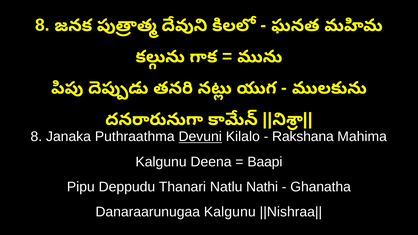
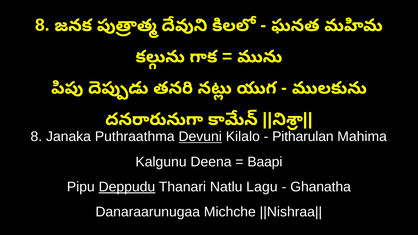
Rakshana: Rakshana -> Pitharulan (303, 137)
Deppudu underline: none -> present (127, 187)
Nathi: Nathi -> Lagu (262, 187)
Danaraarunugaa Kalgunu: Kalgunu -> Michche (230, 212)
